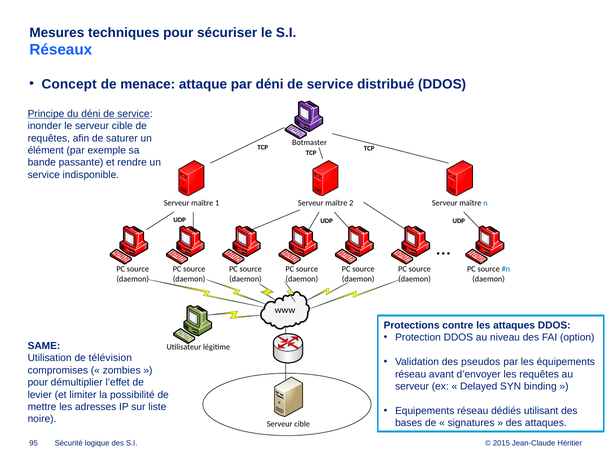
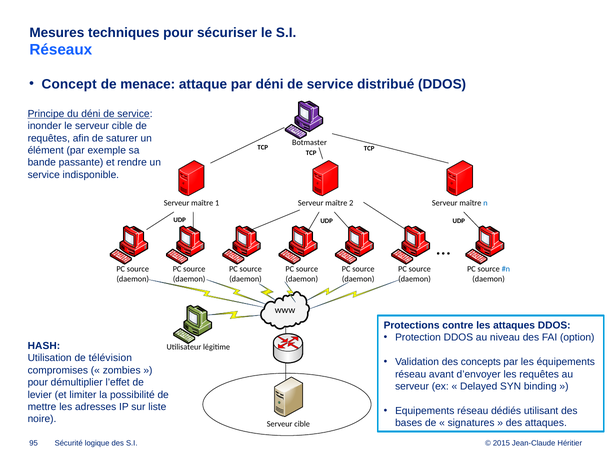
SAME: SAME -> HASH (44, 346)
pseudos: pseudos -> concepts (481, 362)
